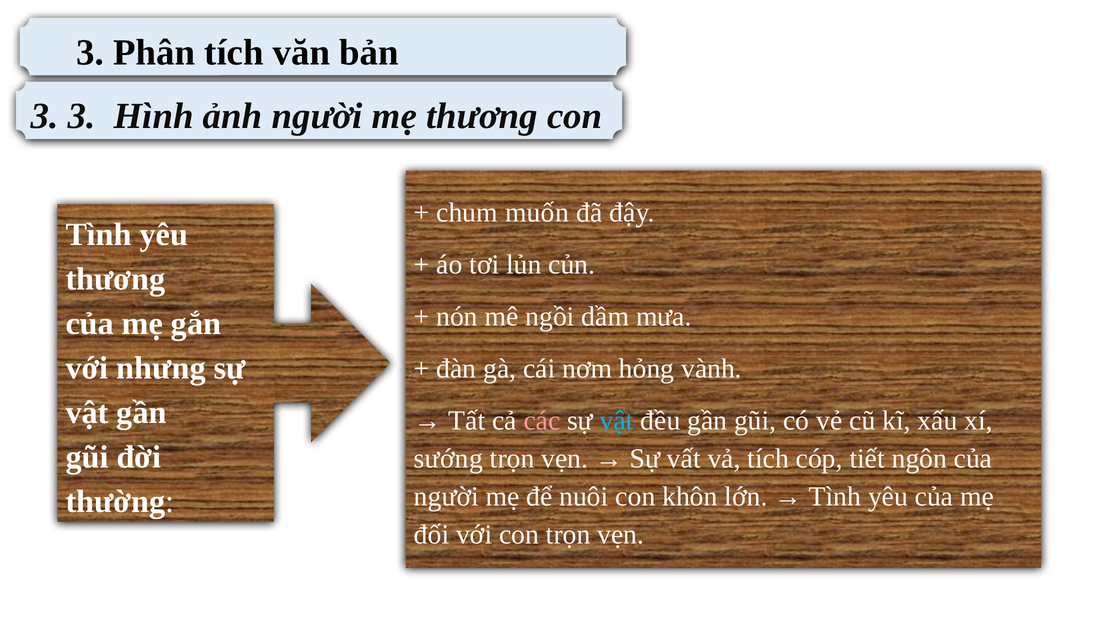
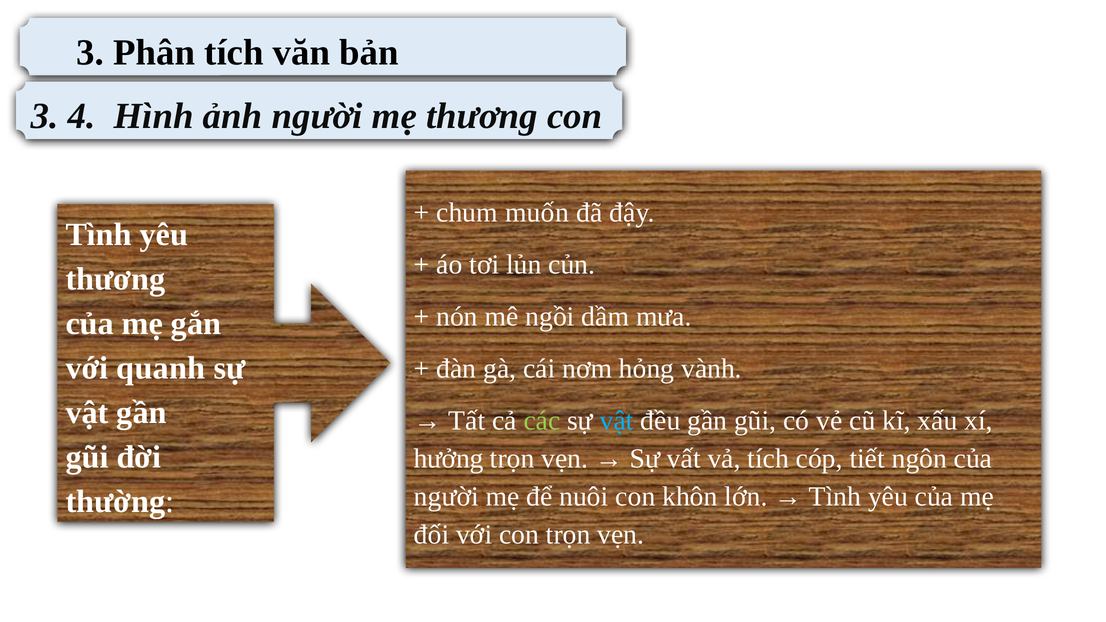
3 3: 3 -> 4 (82, 116)
nhưng: nhưng -> quanh (161, 368)
các colour: pink -> light green (542, 421)
sướng: sướng -> hưởng (449, 459)
